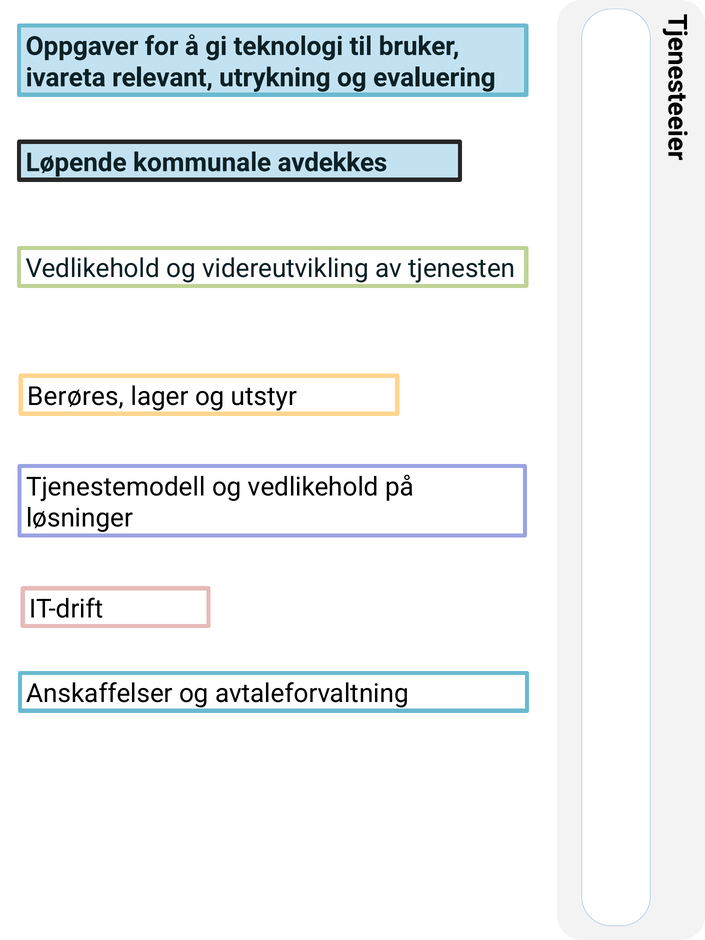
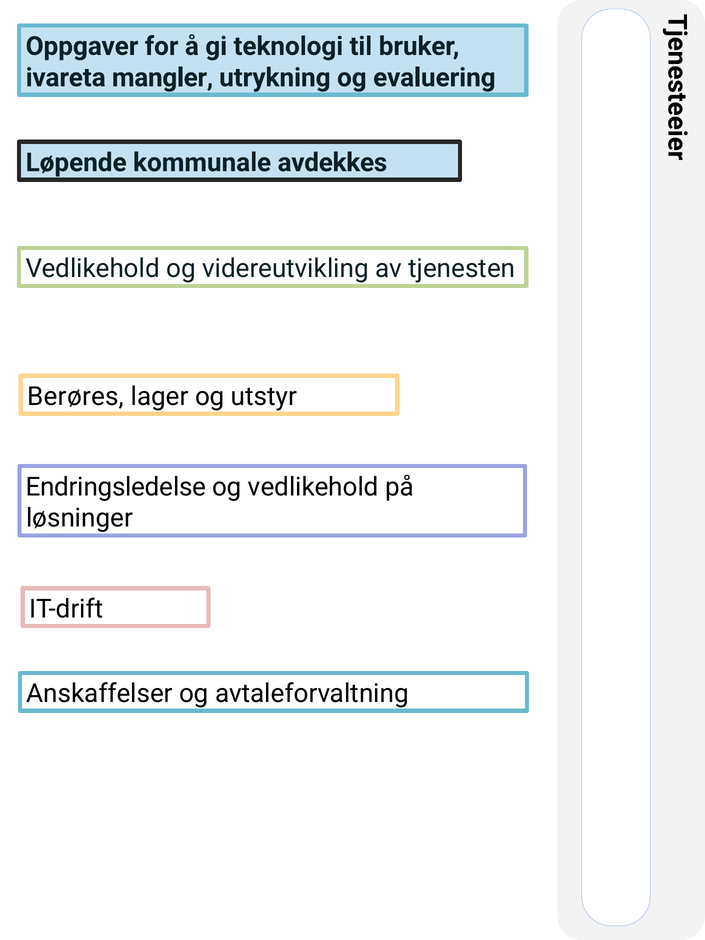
relevant: relevant -> mangler (163, 78)
Tjenestemodell: Tjenestemodell -> Endringsledelse (116, 487)
